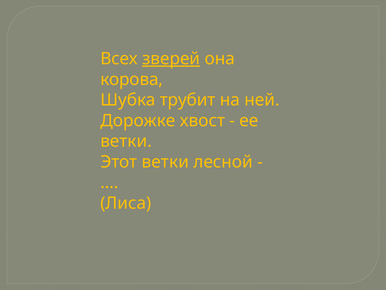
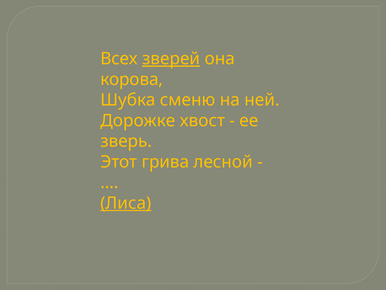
трубит: трубит -> сменю (188, 100)
ветки: ветки -> зверь (126, 141)
Этот ветки: ветки -> грива (165, 162)
Лиса underline: none -> present (126, 203)
